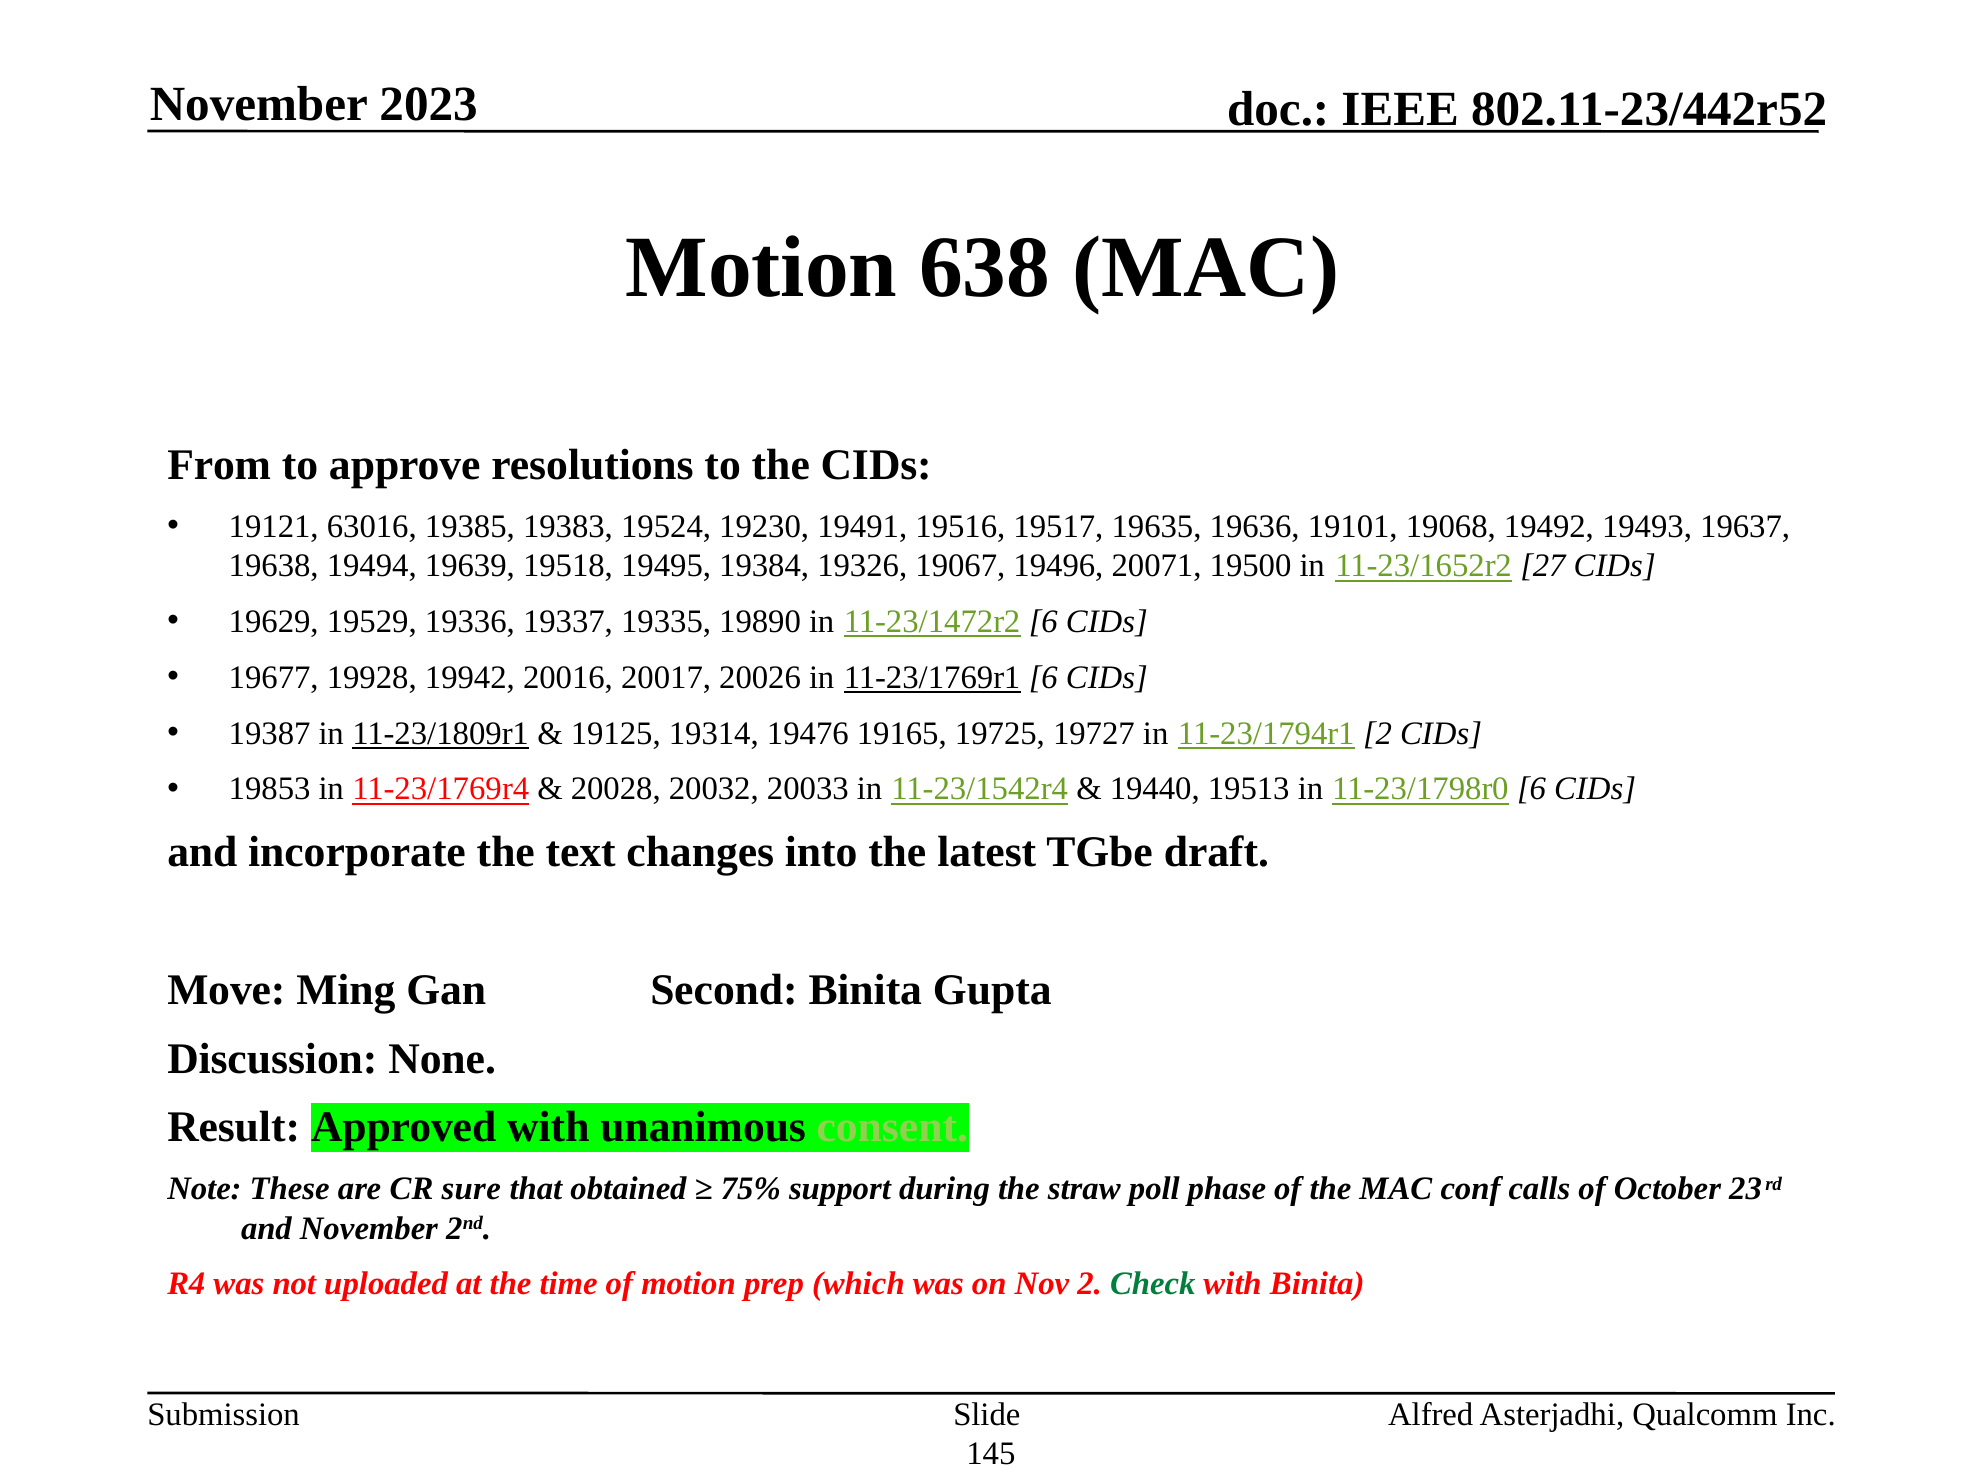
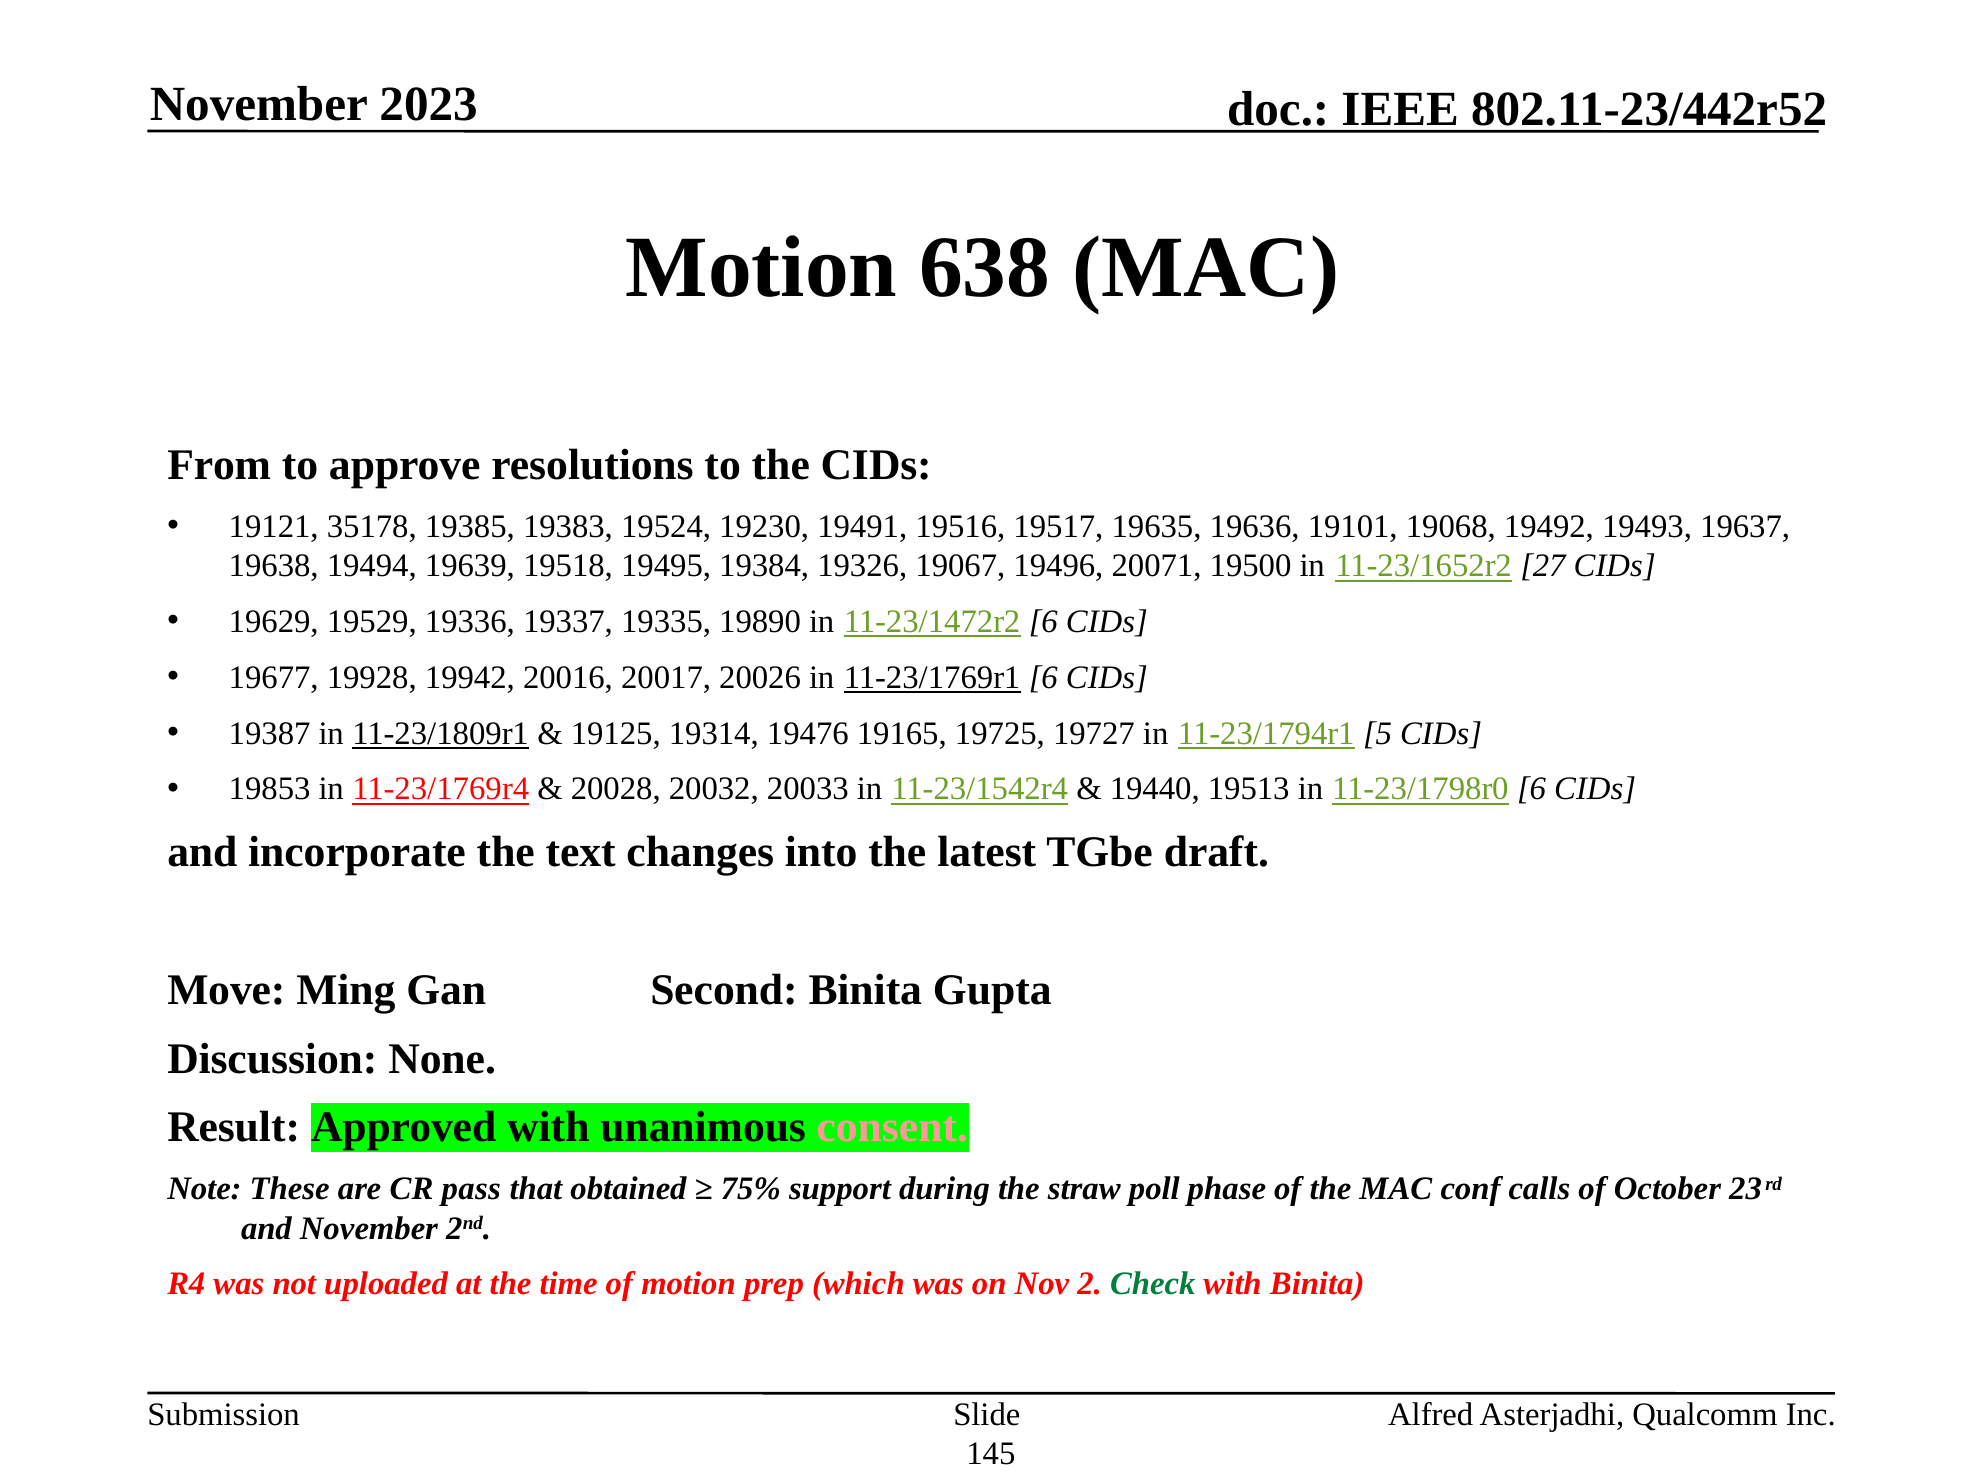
63016: 63016 -> 35178 (372, 527)
11-23/1794r1 2: 2 -> 5 (1378, 733)
consent colour: light green -> pink (892, 1127)
sure: sure -> pass (471, 1189)
